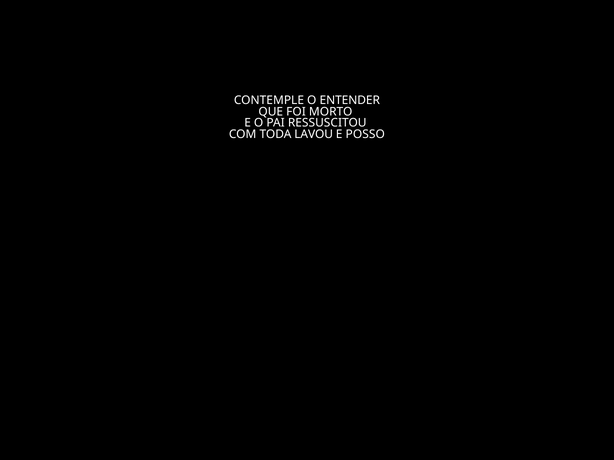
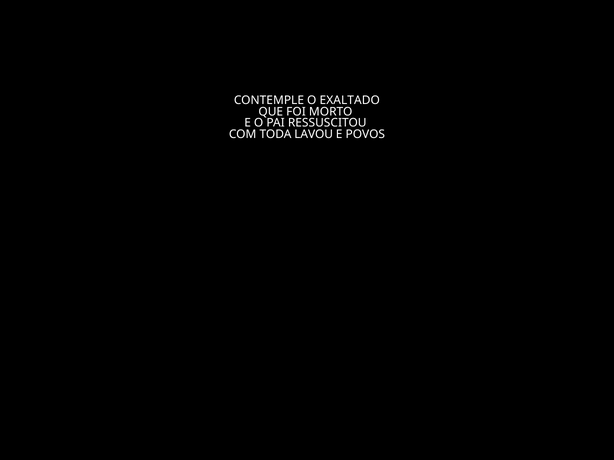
ENTENDER: ENTENDER -> EXALTADO (350, 100)
POSSO: POSSO -> POVOS (365, 135)
